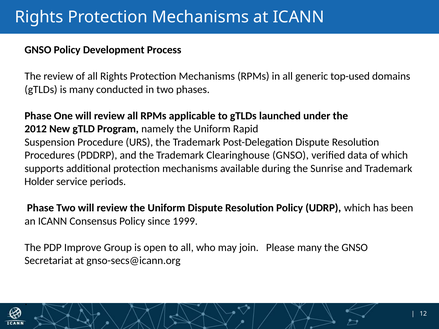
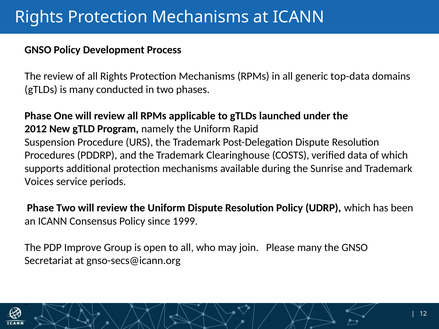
top-used: top-used -> top-data (350, 76)
Clearinghouse GNSO: GNSO -> COSTS (291, 155)
Holder: Holder -> Voices (39, 182)
